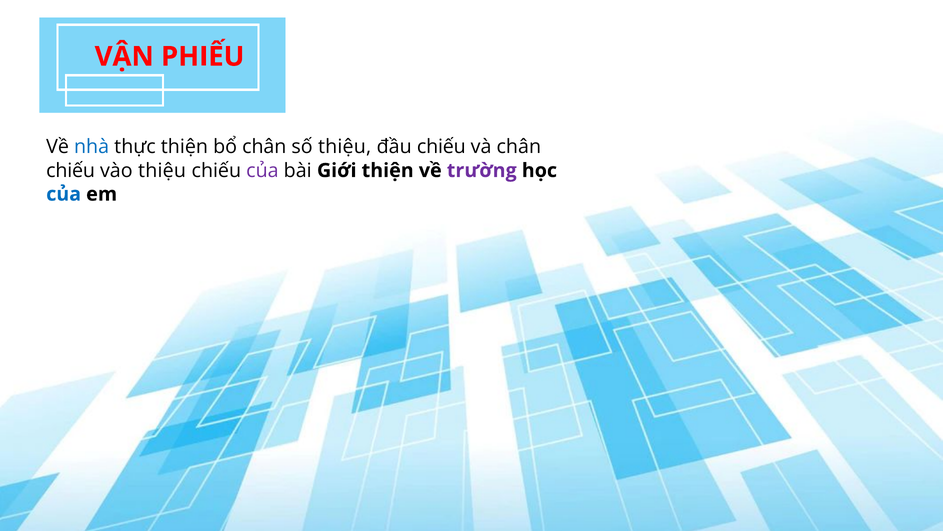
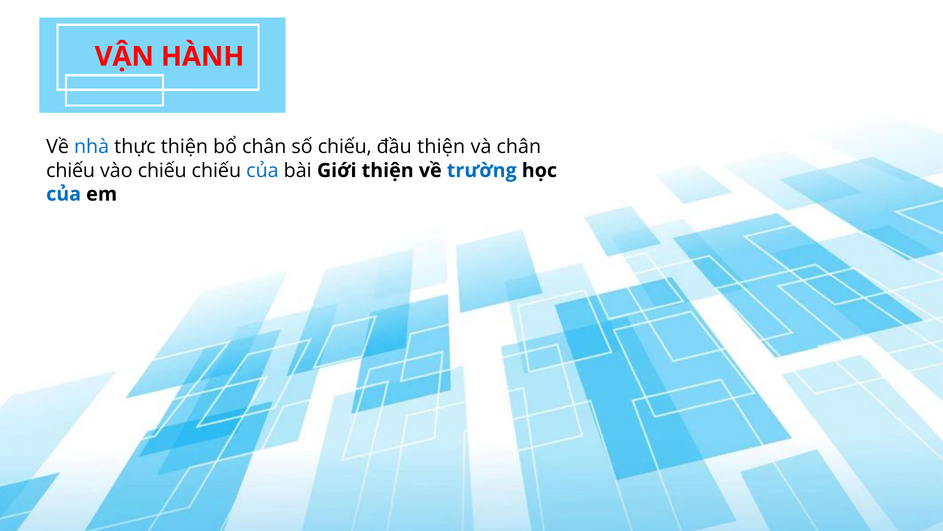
PHIẾU: PHIẾU -> HÀNH (203, 57)
số thiệu: thiệu -> chiếu (345, 147)
đầu chiếu: chiếu -> thiện (441, 147)
vào thiệu: thiệu -> chiếu (162, 170)
của colour: purple -> blue (262, 170)
trường colour: purple -> blue (482, 170)
